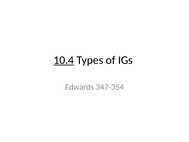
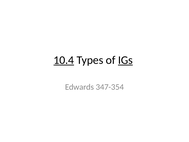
IGs underline: none -> present (125, 60)
